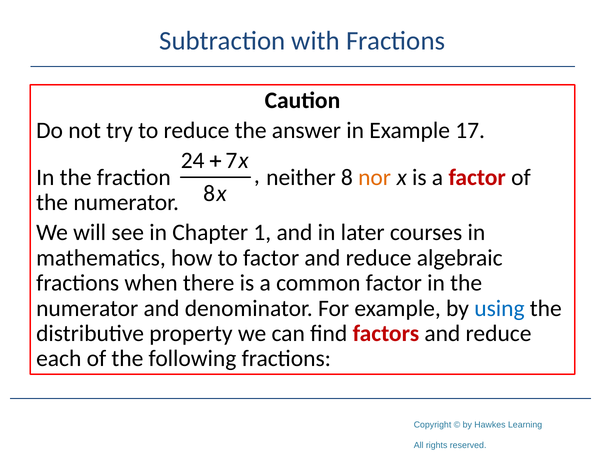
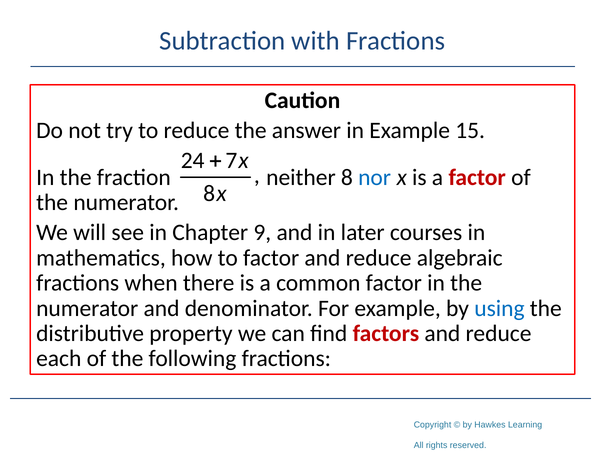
17: 17 -> 15 (470, 130)
nor colour: orange -> blue (375, 177)
1: 1 -> 9 (262, 233)
